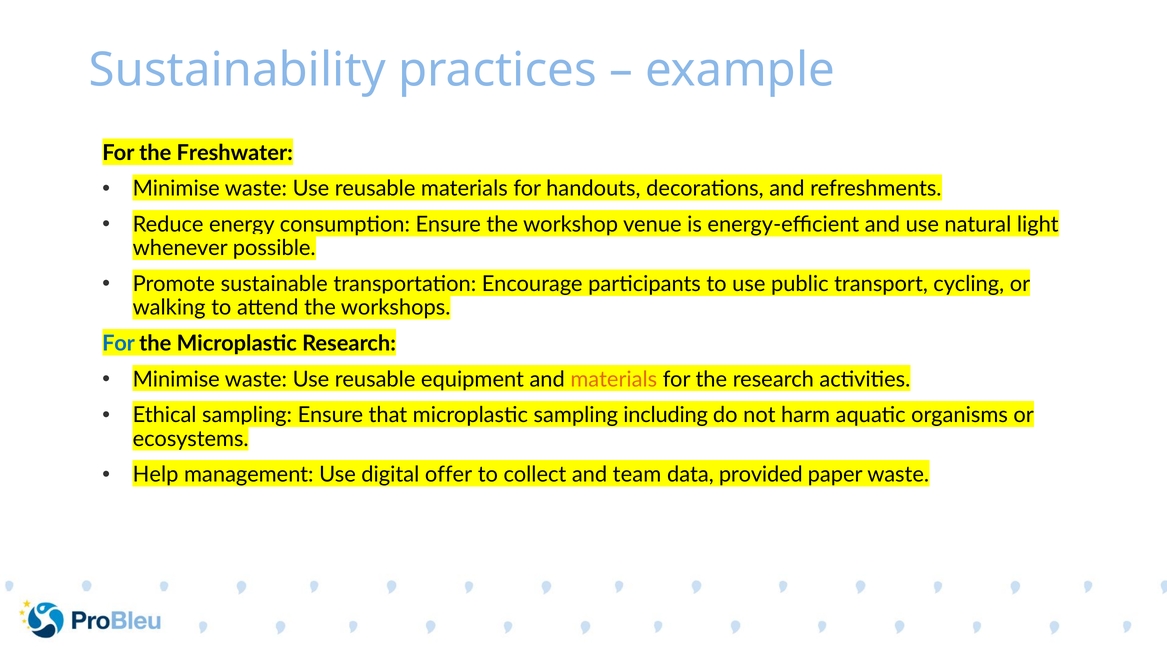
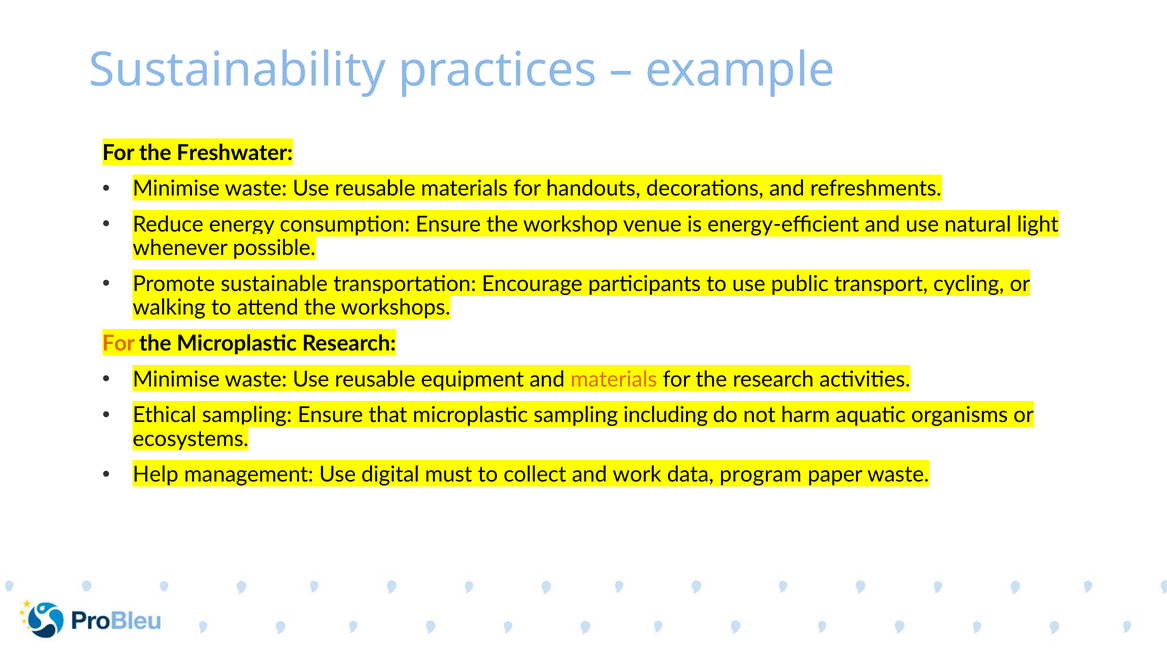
For colour: blue -> orange (118, 343)
offer: offer -> must (449, 474)
team: team -> work (637, 474)
provided: provided -> program (761, 474)
